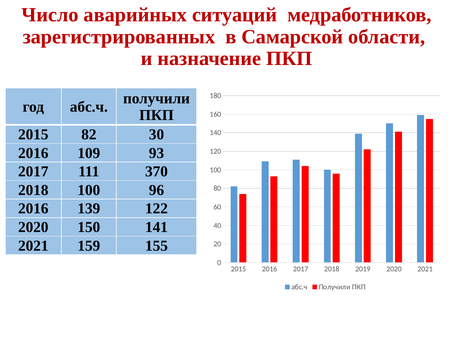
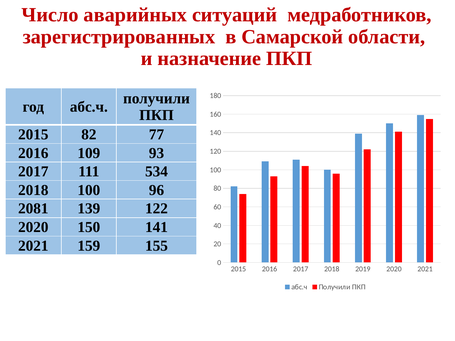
30: 30 -> 77 (157, 135)
370: 370 -> 534 (157, 172)
2016: 2016 -> 2081 (33, 209)
